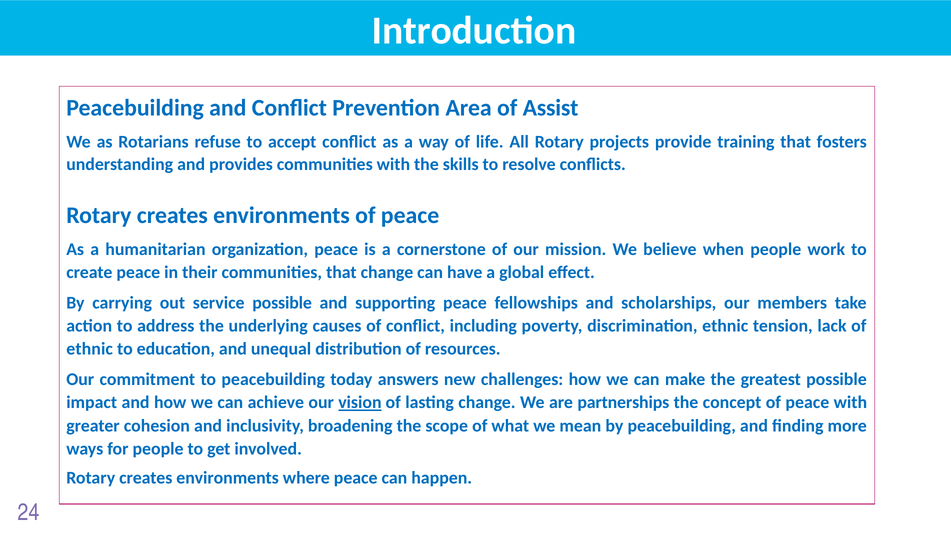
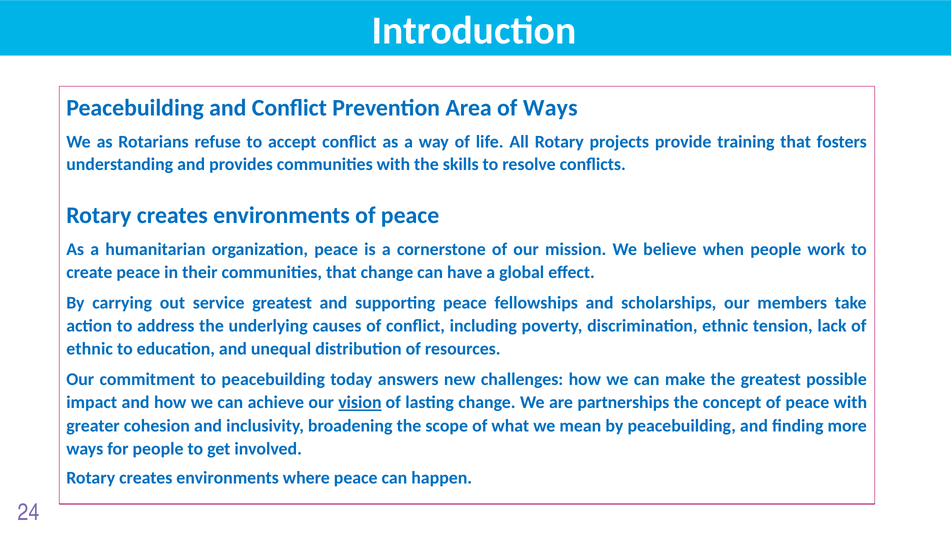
of Assist: Assist -> Ways (550, 108)
service possible: possible -> greatest (282, 303)
